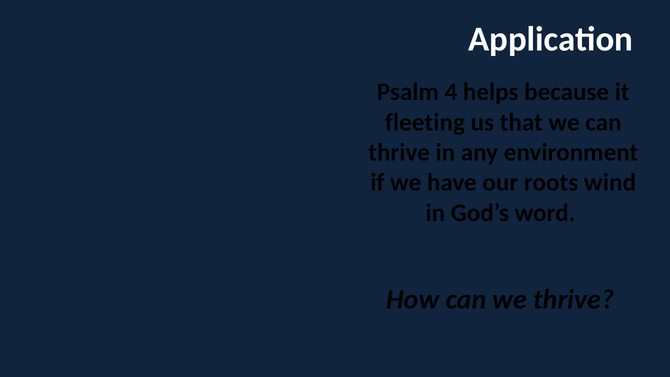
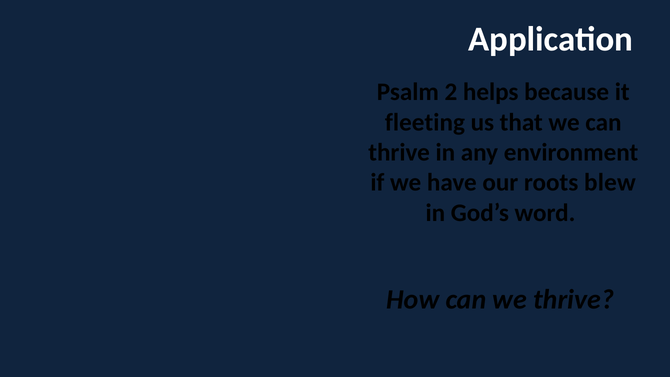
4: 4 -> 2 (451, 92)
wind: wind -> blew (610, 183)
